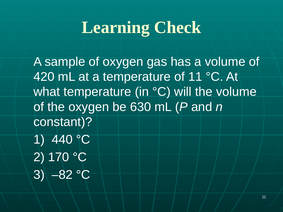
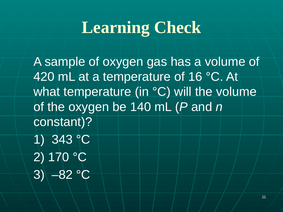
of 11: 11 -> 16 (195, 77)
630: 630 -> 140 (141, 107)
440: 440 -> 343 (62, 140)
